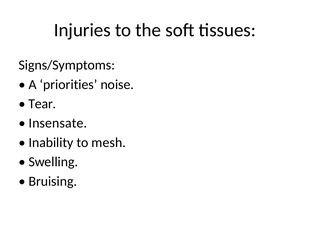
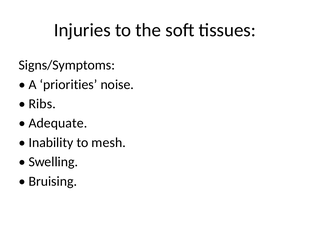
Tear: Tear -> Ribs (42, 104)
Insensate: Insensate -> Adequate (58, 123)
